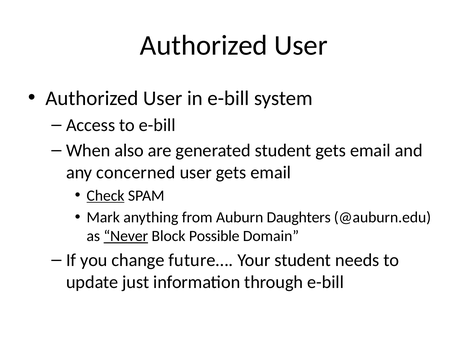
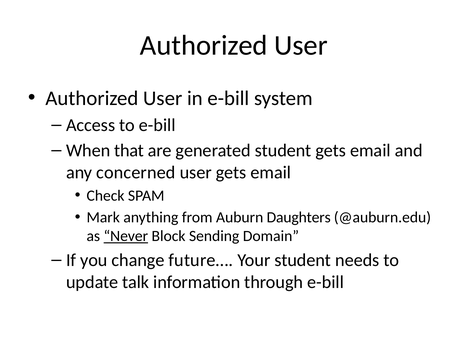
also: also -> that (129, 151)
Check underline: present -> none (106, 196)
Possible: Possible -> Sending (214, 236)
just: just -> talk (136, 282)
